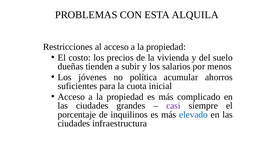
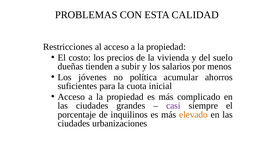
ALQUILA: ALQUILA -> CALIDAD (195, 15)
elevado colour: blue -> orange (193, 114)
infraestructura: infraestructura -> urbanizaciones (120, 123)
